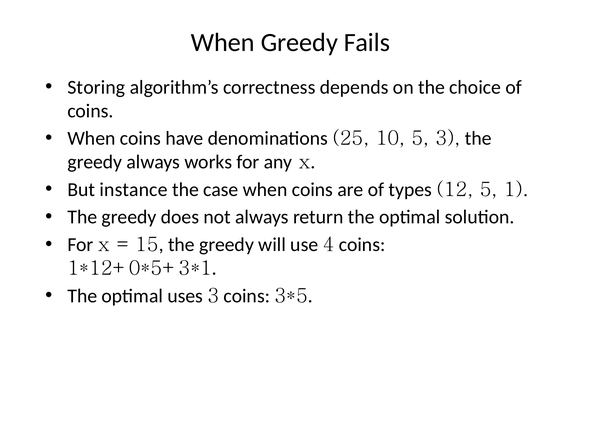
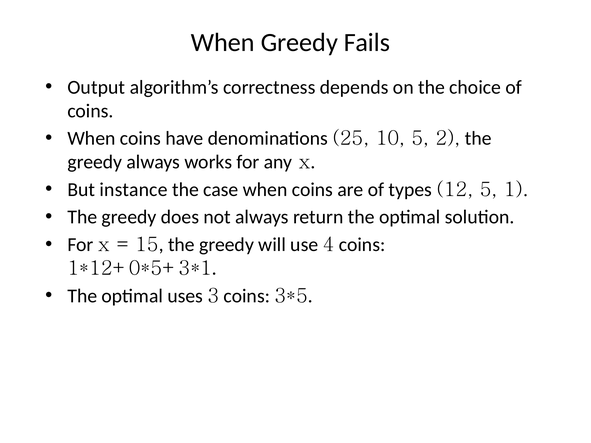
Storing: Storing -> Output (96, 87)
5 3: 3 -> 2 (448, 138)
